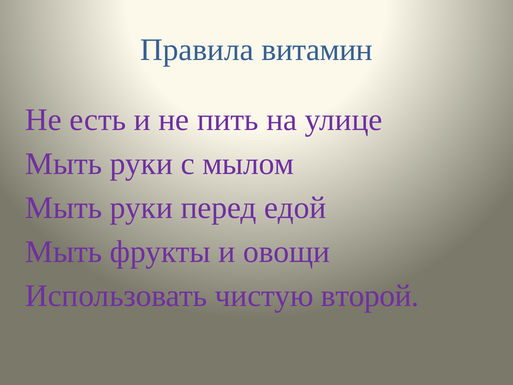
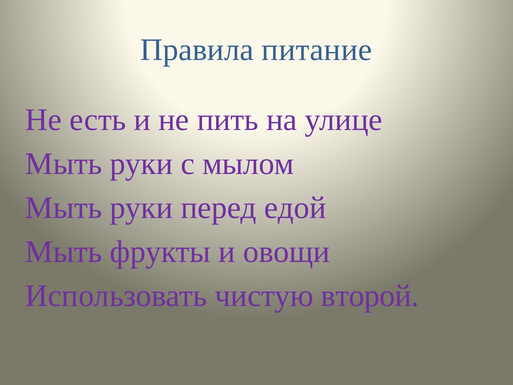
витамин: витамин -> питание (317, 50)
